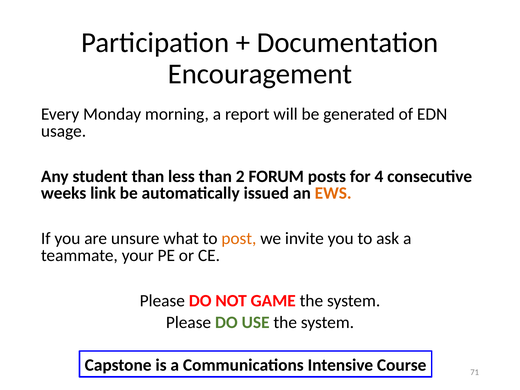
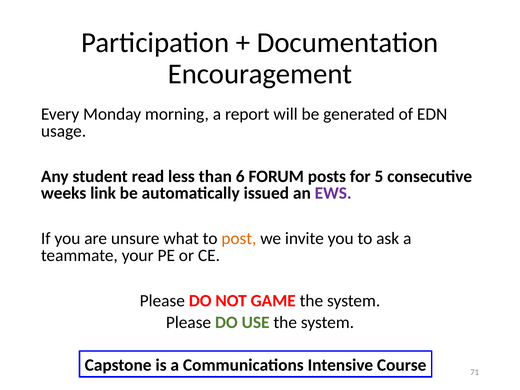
student than: than -> read (148, 176)
2: 2 -> 6 (240, 176)
4: 4 -> 5 (379, 176)
EWS colour: orange -> purple (333, 193)
